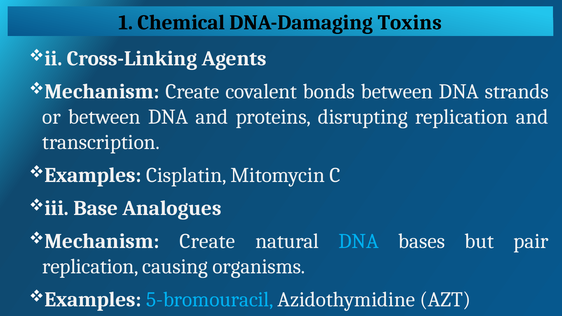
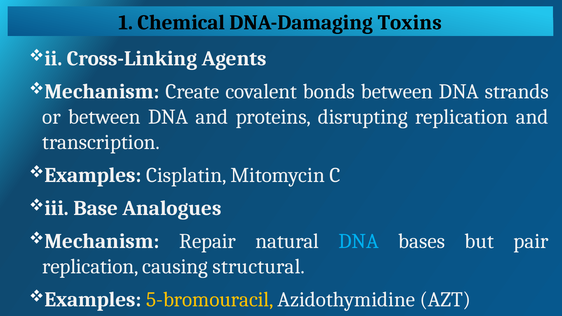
Create: Create -> Repair (208, 241)
organisms: organisms -> structural (259, 267)
5-bromouracil colour: light blue -> yellow (210, 300)
